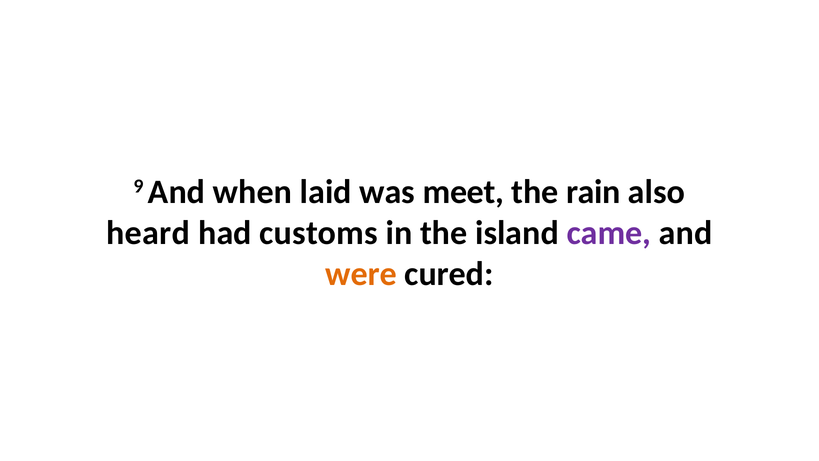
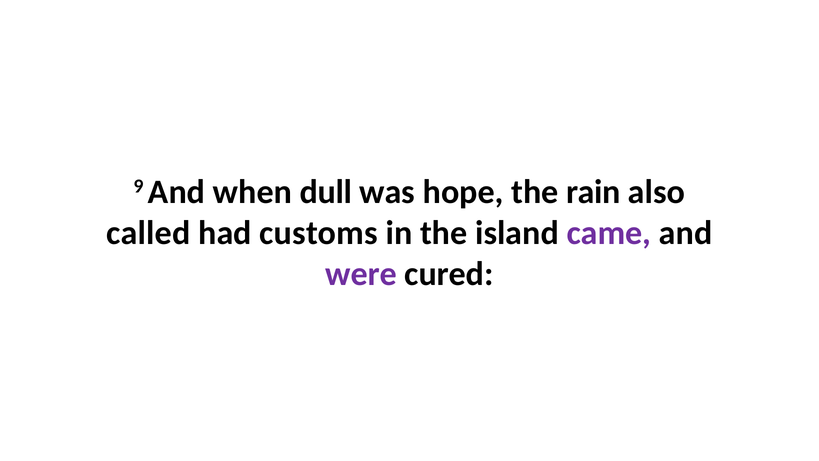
laid: laid -> dull (326, 192)
meet: meet -> hope (463, 192)
heard: heard -> called (148, 233)
were colour: orange -> purple (361, 274)
